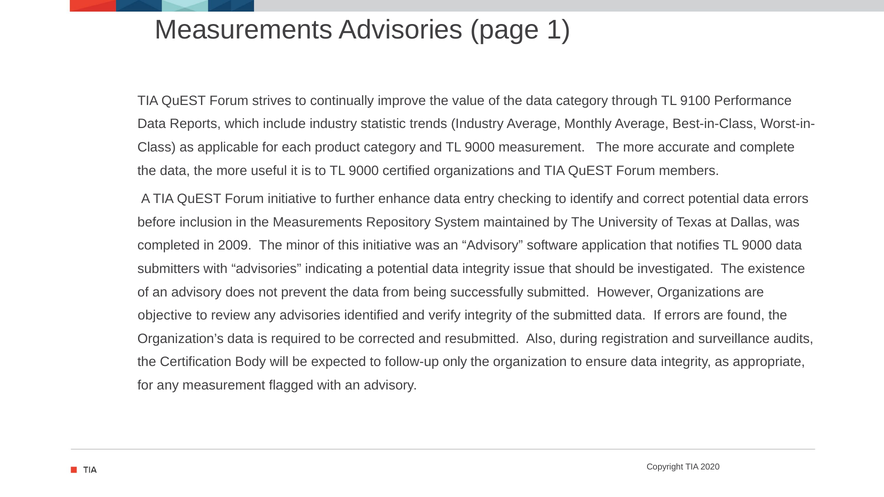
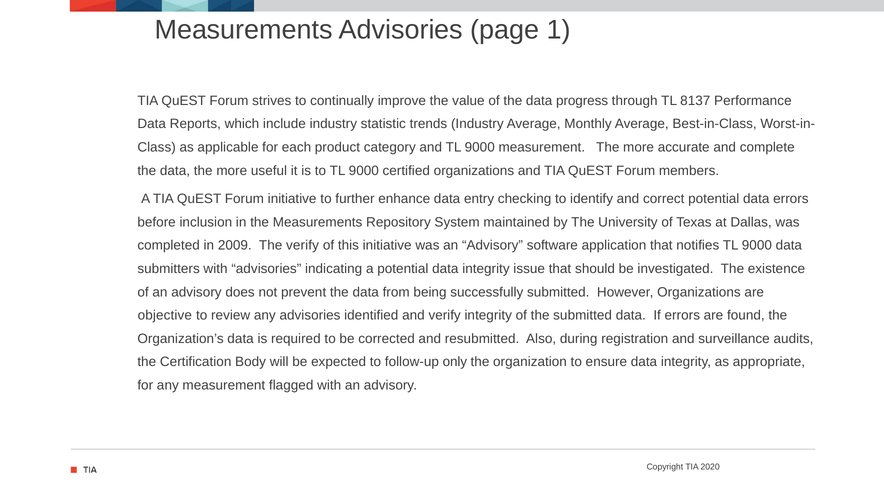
data category: category -> progress (582, 101)
9100: 9100 -> 8137 (695, 101)
The minor: minor -> verify (303, 246)
